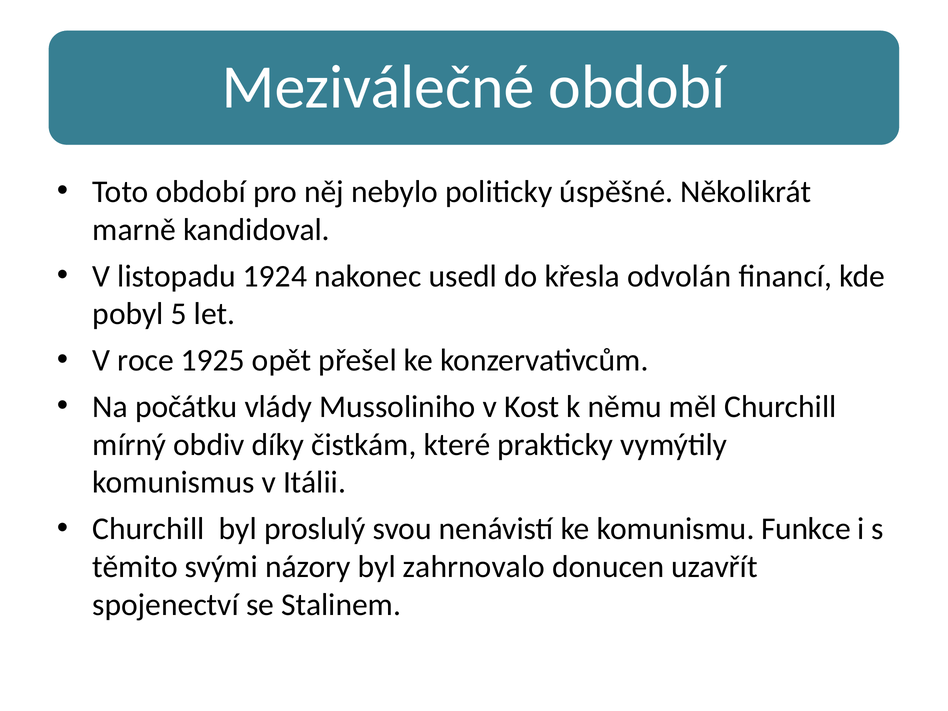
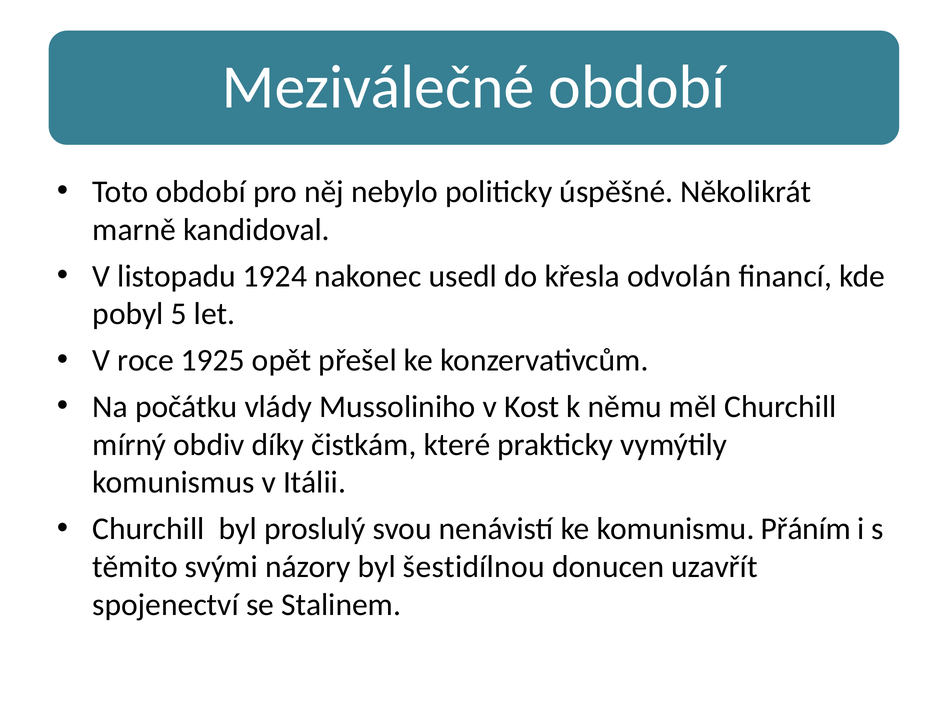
Funkce: Funkce -> Přáním (806, 529)
zahrnovalo: zahrnovalo -> šestidílnou (474, 567)
